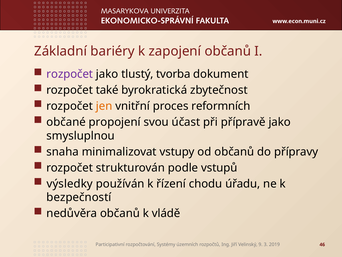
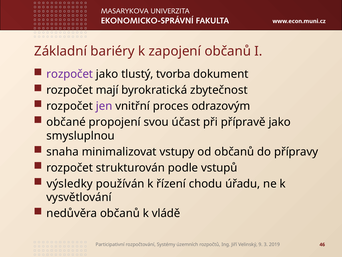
také: také -> mají (107, 90)
jen colour: orange -> purple (104, 106)
reformních: reformních -> odrazovým (221, 106)
bezpečností: bezpečností -> vysvětlování (79, 197)
